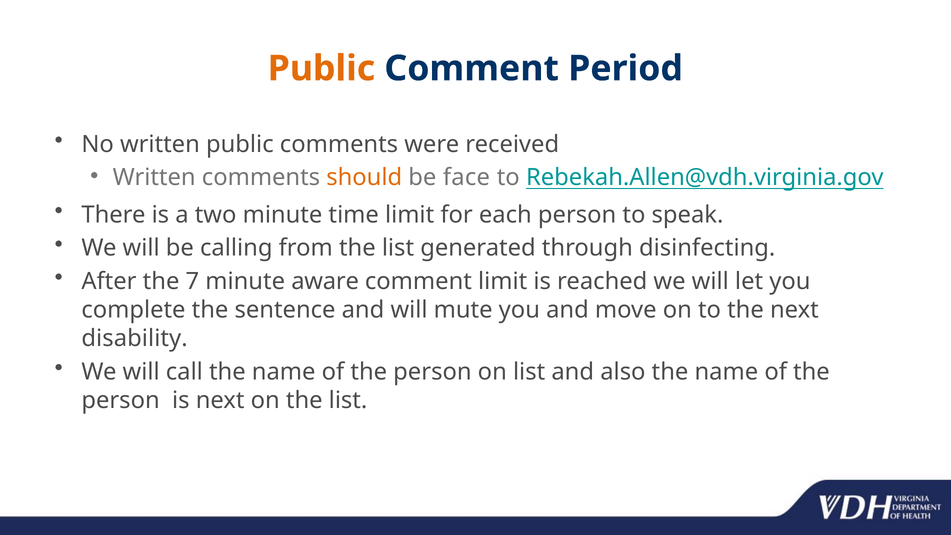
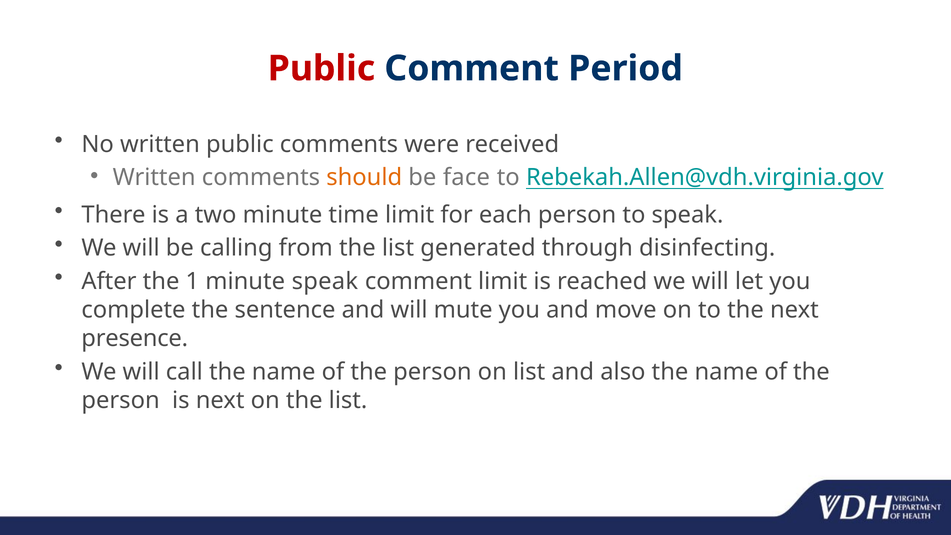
Public colour: orange -> red (321, 68)
7: 7 -> 1 (192, 281)
minute aware: aware -> speak (325, 281)
disability: disability -> presence (135, 338)
